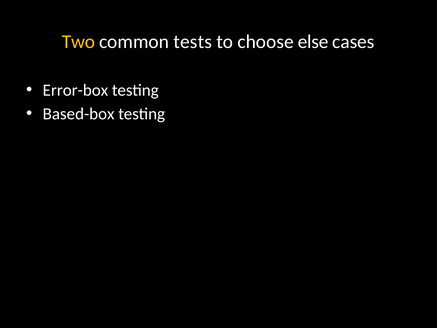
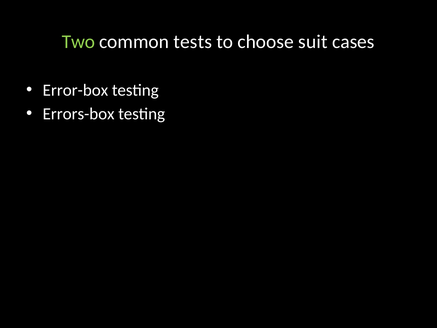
Two colour: yellow -> light green (79, 42)
else: else -> suit (313, 42)
Based-box: Based-box -> Errors-box (79, 114)
